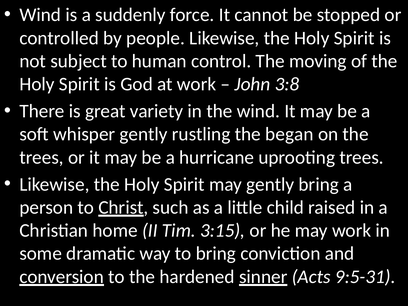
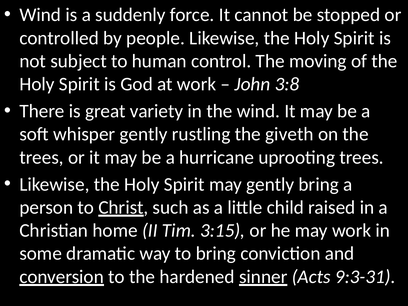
began: began -> giveth (289, 134)
9:5-31: 9:5-31 -> 9:3-31 (365, 277)
